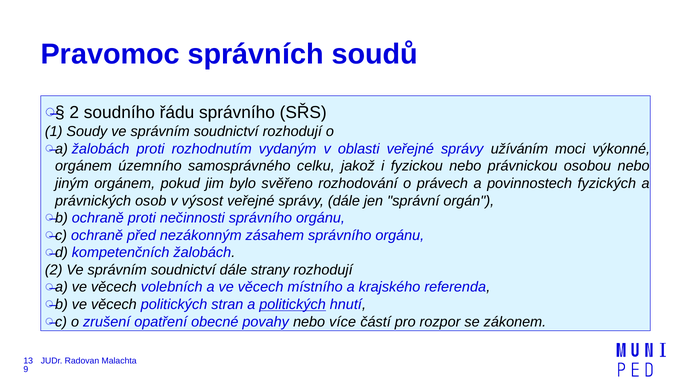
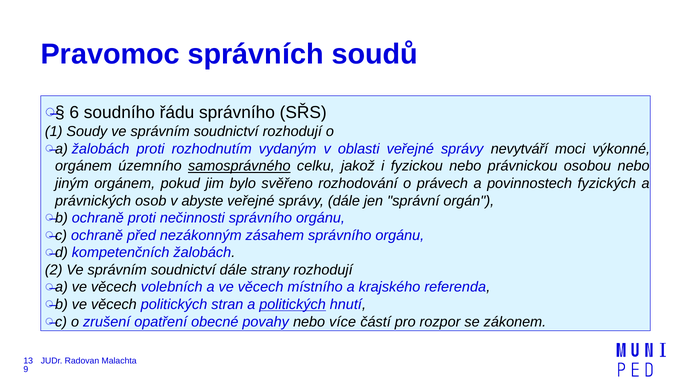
2: 2 -> 6 (74, 113)
užíváním: užíváním -> nevytváří (519, 149)
samosprávného underline: none -> present (239, 166)
výsost: výsost -> abyste (202, 201)
